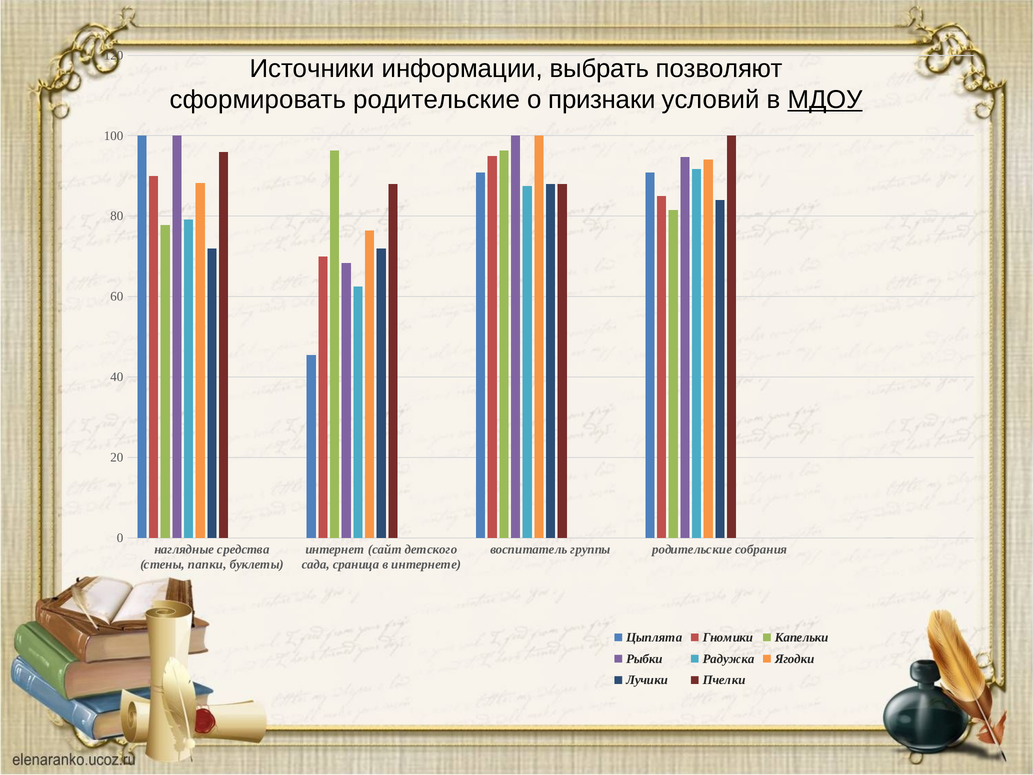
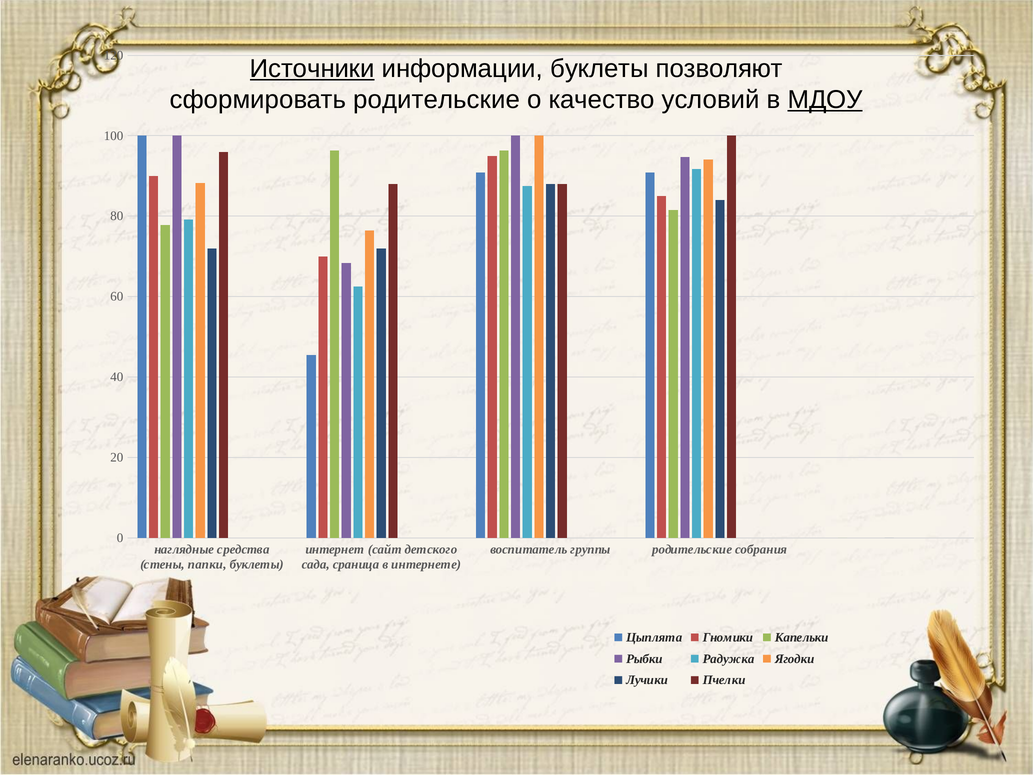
Источники underline: none -> present (312, 69)
информации выбрать: выбрать -> буклеты (600, 69)
признаки: признаки -> качество (602, 100)
